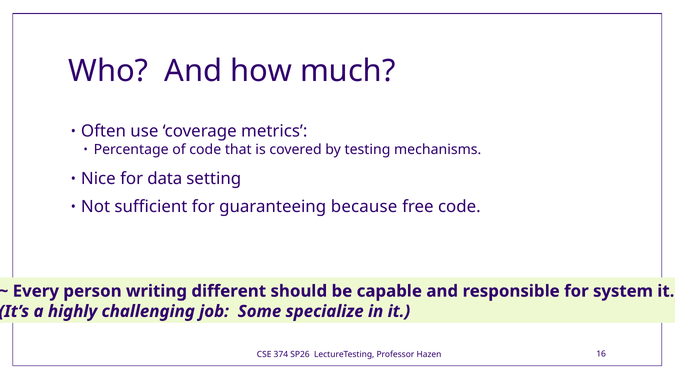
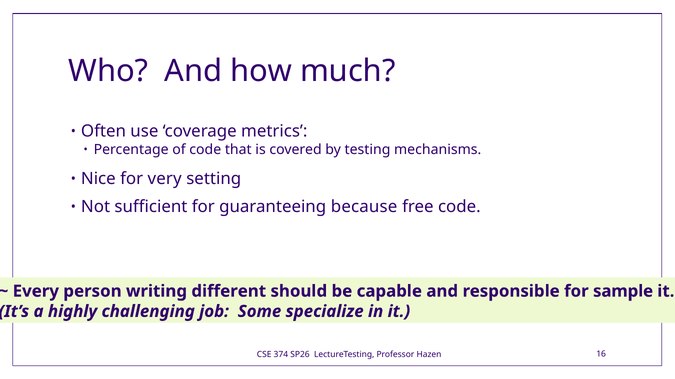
data: data -> very (165, 179)
system: system -> sample (623, 292)
